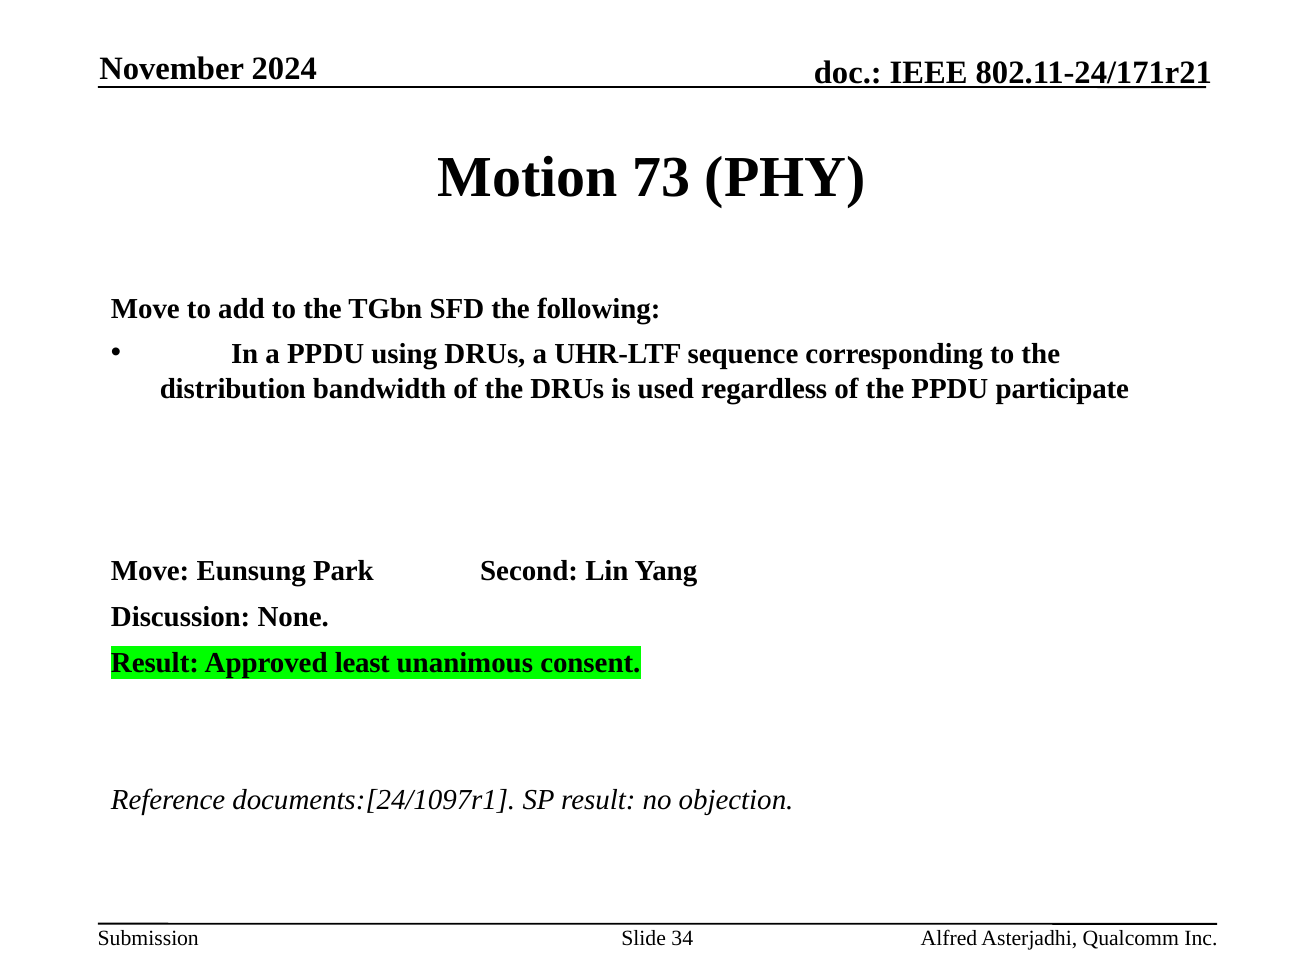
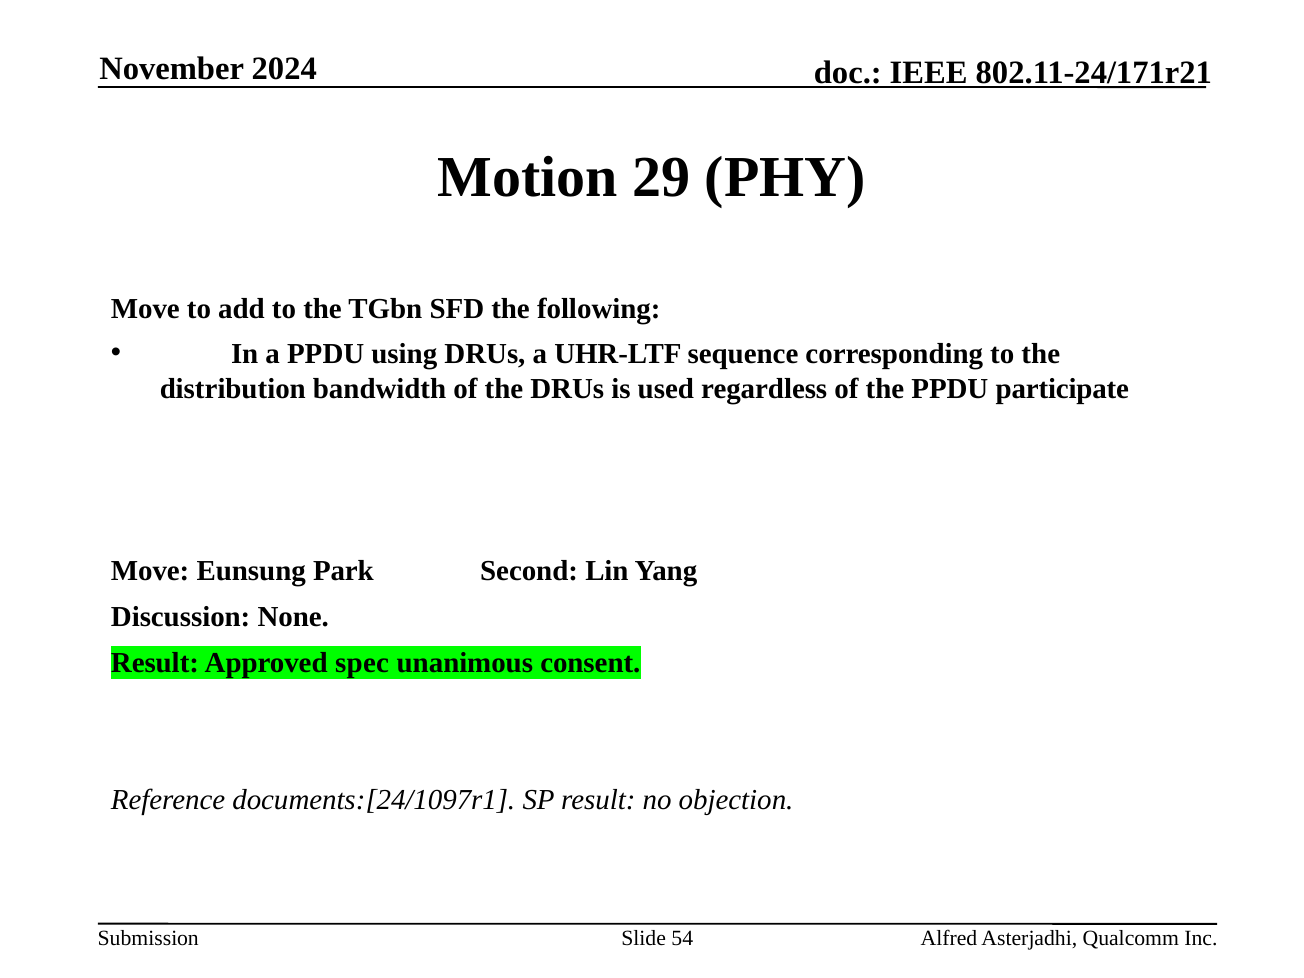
73: 73 -> 29 (661, 178)
least: least -> spec (362, 663)
34: 34 -> 54 (682, 938)
